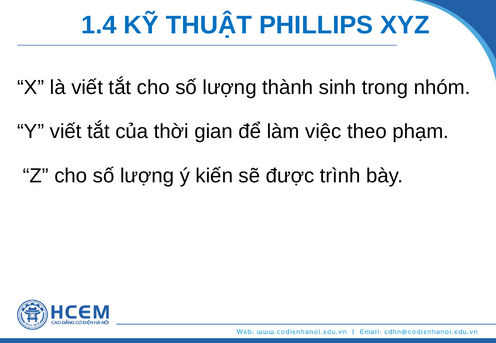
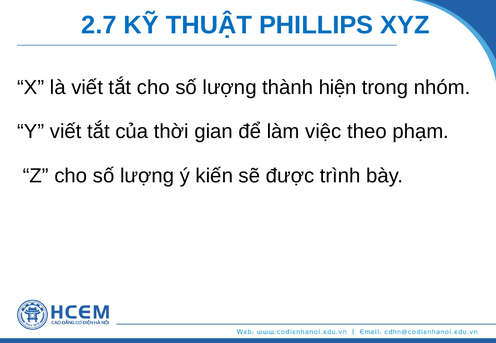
1.4: 1.4 -> 2.7 (99, 25)
sinh: sinh -> hiện (338, 87)
